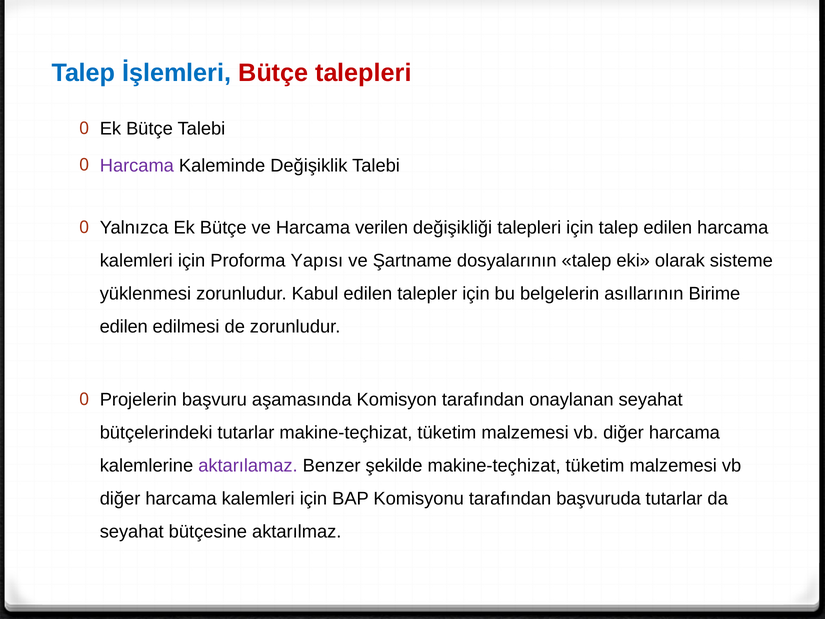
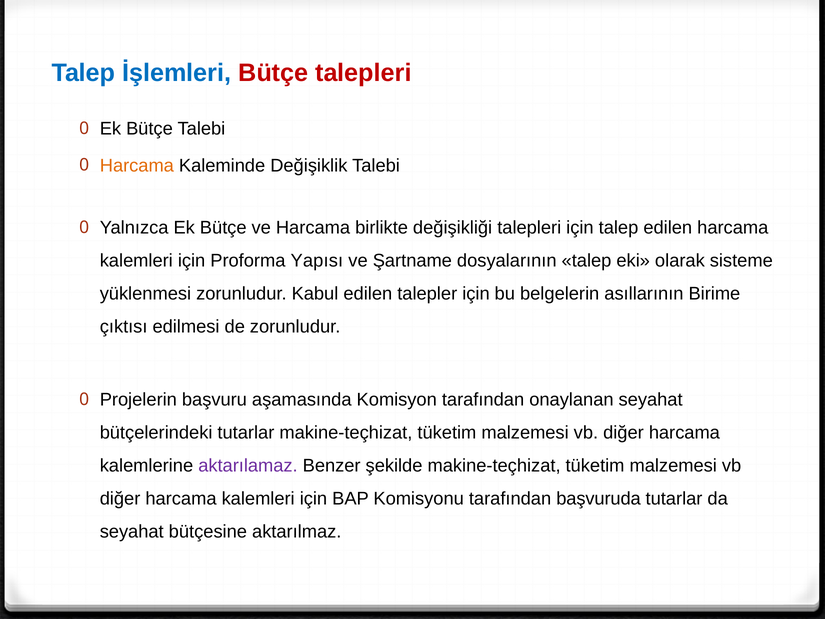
Harcama colour: purple -> orange (137, 165)
verilen: verilen -> birlikte (382, 228)
edilen: edilen -> çıktısı (124, 326)
